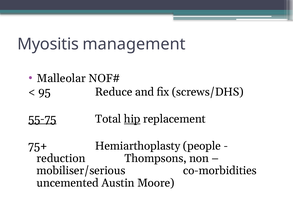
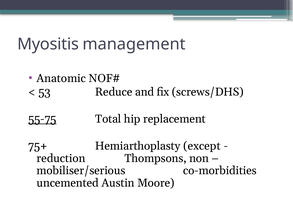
Malleolar: Malleolar -> Anatomic (61, 78)
95: 95 -> 53 (44, 92)
hip underline: present -> none (132, 119)
people: people -> except (202, 146)
